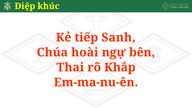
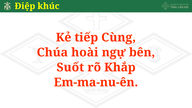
Sanh: Sanh -> Cùng (119, 37)
Thai: Thai -> Suốt (70, 67)
